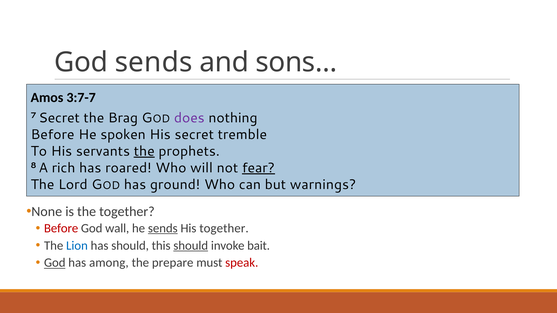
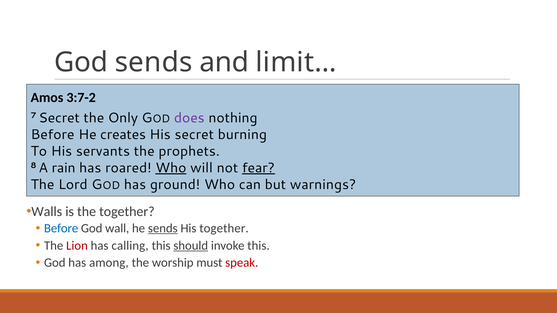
sons…: sons… -> limit… (296, 62)
3:7-7: 3:7-7 -> 3:7-2 (81, 98)
Brag: Brag -> Only (123, 118)
spoken: spoken -> creates (123, 135)
tremble: tremble -> burning (242, 135)
the underline: present -> none (144, 151)
rich: rich -> rain (64, 168)
Who underline: none -> present (171, 168)
None: None -> Walls (47, 212)
Before colour: red -> blue (61, 229)
Lion colour: blue -> red (77, 246)
has should: should -> calling (130, 246)
invoke bait: bait -> this (258, 246)
God underline: present -> none (55, 263)
prepare: prepare -> worship (173, 263)
